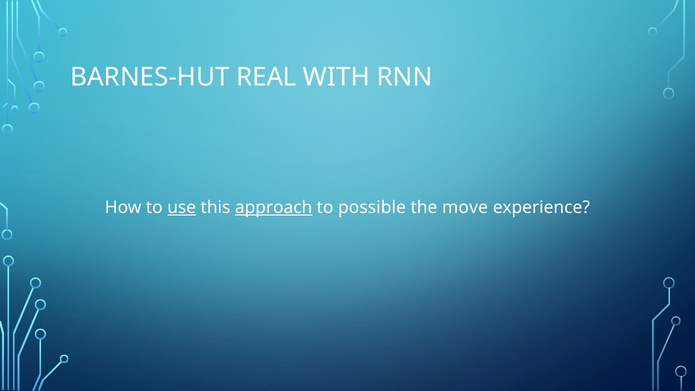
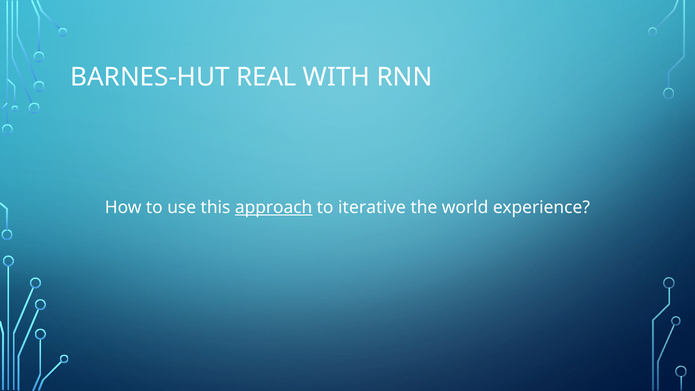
use underline: present -> none (182, 207)
possible: possible -> iterative (372, 207)
move: move -> world (465, 207)
